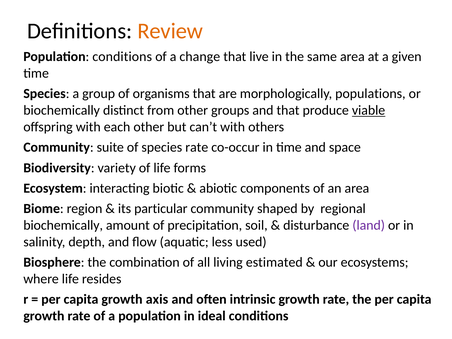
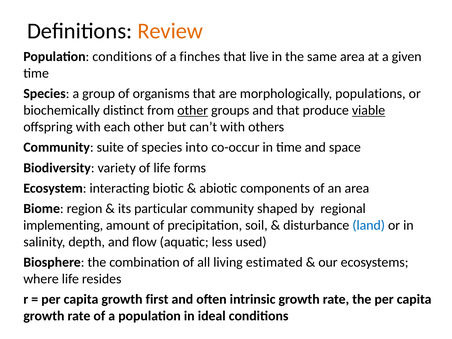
change: change -> finches (200, 57)
other underline: none -> present (193, 110)
species rate: rate -> into (197, 147)
biochemically: biochemically -> implementing (63, 225)
land colour: purple -> blue (369, 225)
axis: axis -> first (157, 299)
